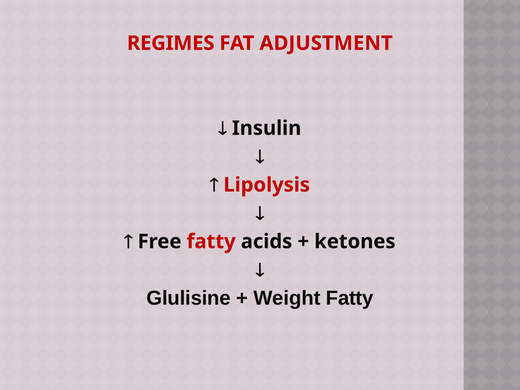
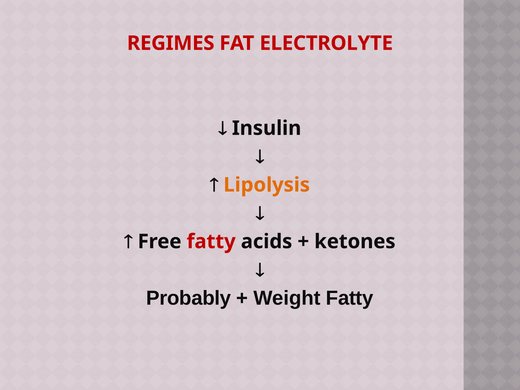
ADJUSTMENT: ADJUSTMENT -> ELECTROLYTE (326, 43)
Lipolysis colour: red -> orange (267, 185)
Glulisine: Glulisine -> Probably (189, 298)
